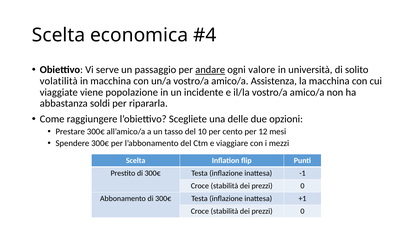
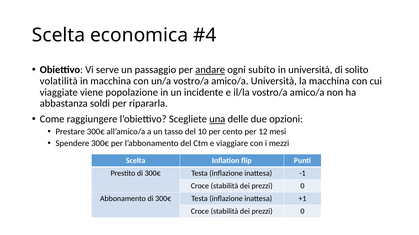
valore: valore -> subito (262, 70)
amico/a Assistenza: Assistenza -> Università (274, 81)
una underline: none -> present (217, 120)
